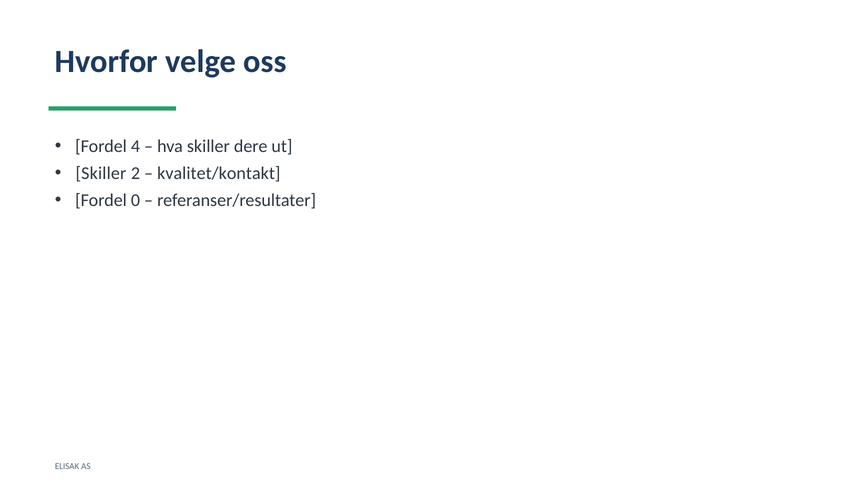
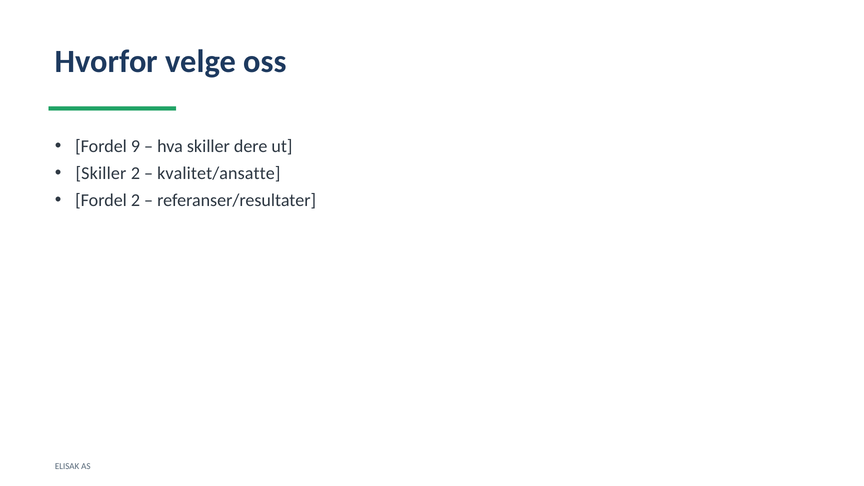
4: 4 -> 9 (135, 146)
kvalitet/kontakt: kvalitet/kontakt -> kvalitet/ansatte (219, 173)
Fordel 0: 0 -> 2 (135, 200)
